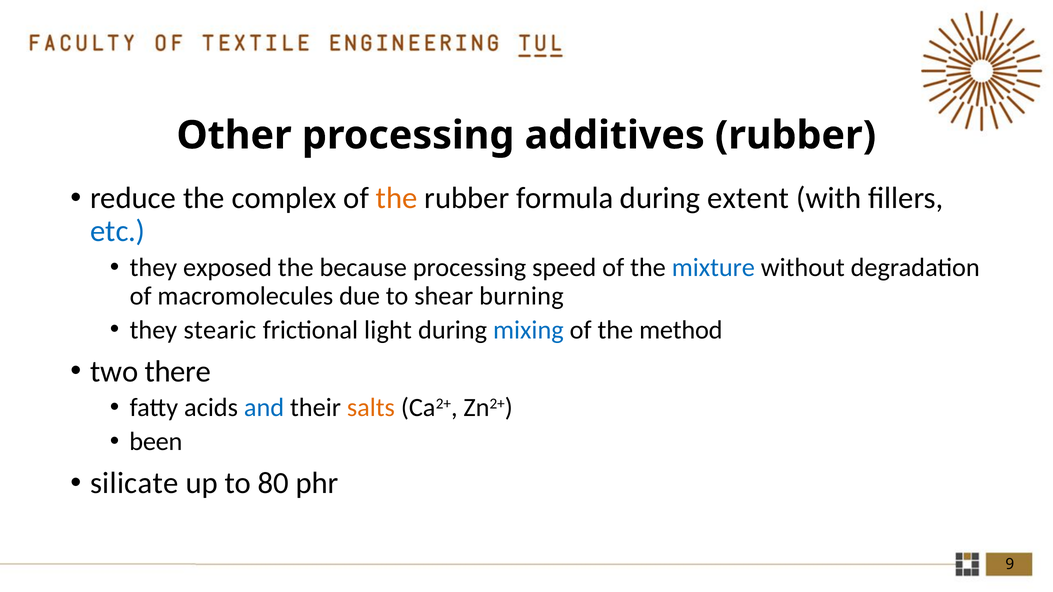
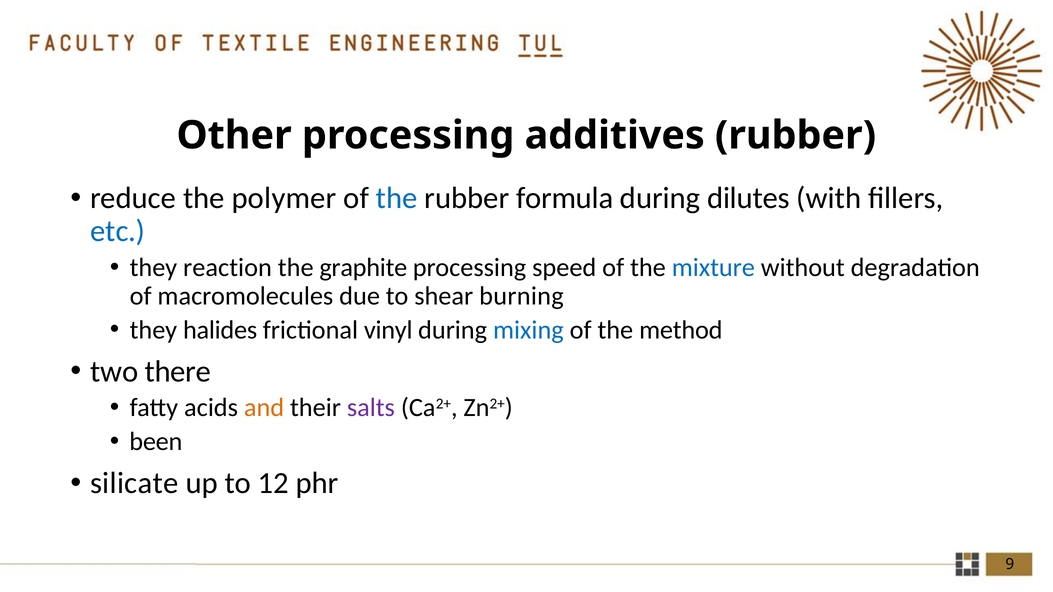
complex: complex -> polymer (284, 198)
the colour: orange -> blue (397, 198)
extent: extent -> dilutes (748, 198)
exposed: exposed -> reaction (228, 268)
because: because -> graphite (363, 268)
stearic: stearic -> halides (220, 330)
light: light -> vinyl (388, 330)
and colour: blue -> orange (264, 408)
salts colour: orange -> purple (371, 408)
80: 80 -> 12 (273, 484)
